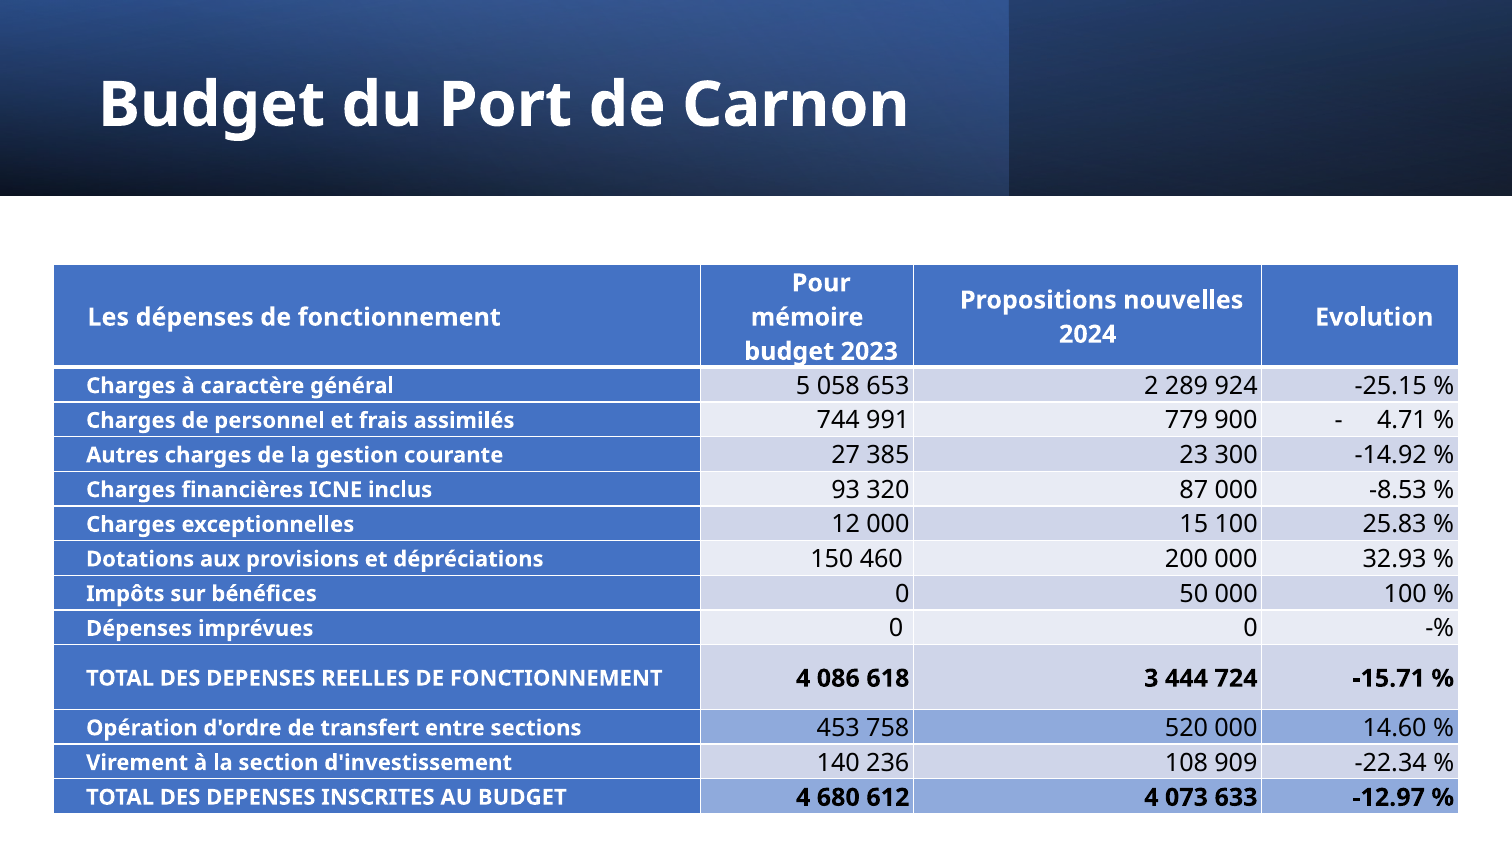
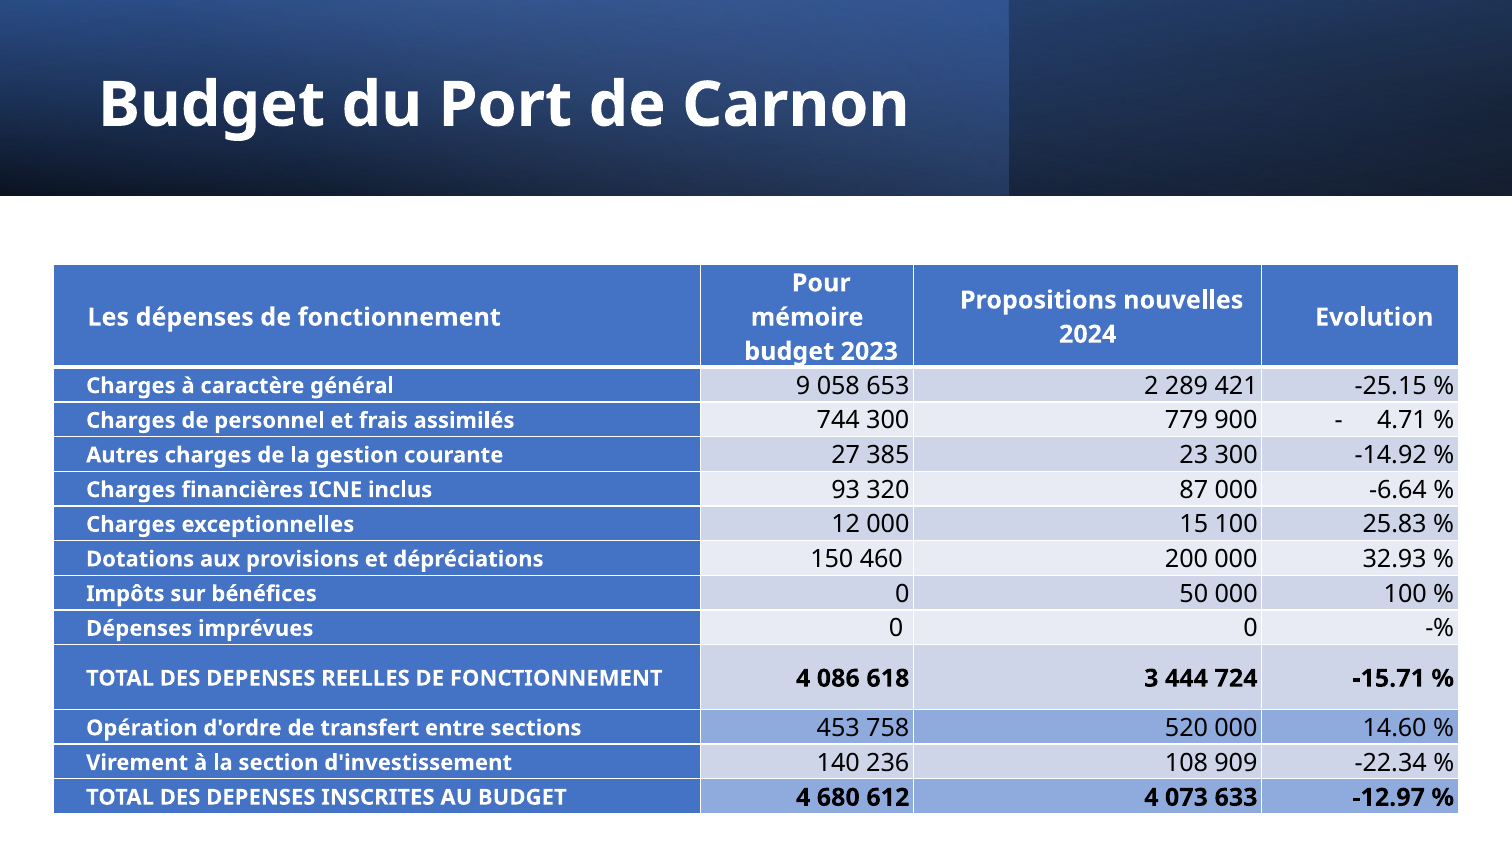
5: 5 -> 9 (803, 386)
924: 924 -> 421 (1236, 386)
744 991: 991 -> 300 (888, 420)
-8.53: -8.53 -> -6.64 (1398, 490)
